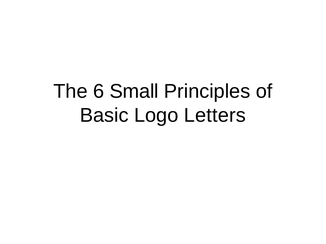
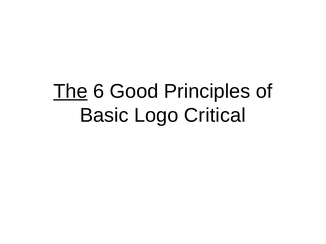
The underline: none -> present (70, 92)
Small: Small -> Good (134, 92)
Letters: Letters -> Critical (215, 115)
